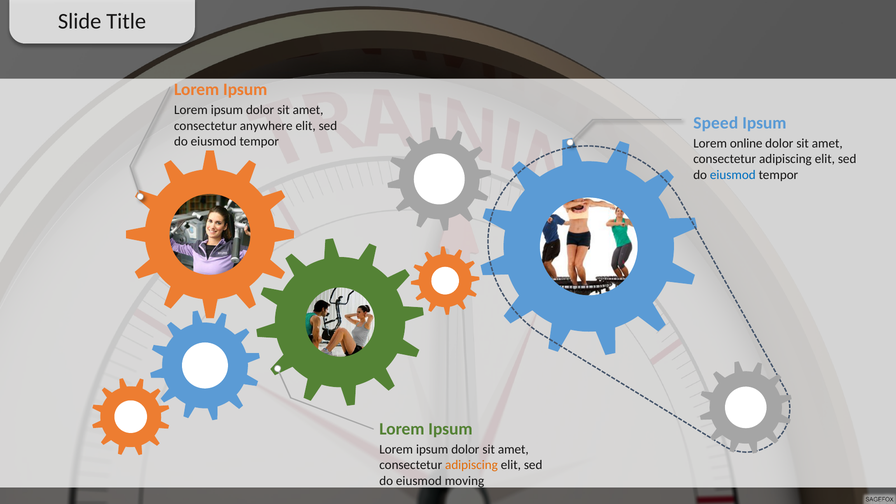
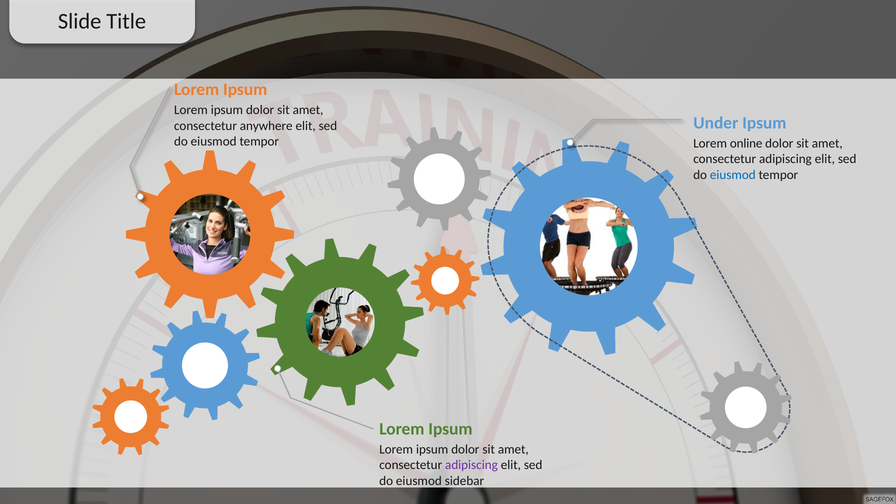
Speed: Speed -> Under (716, 123)
adipiscing colour: orange -> purple (471, 465)
moving: moving -> sidebar (464, 481)
